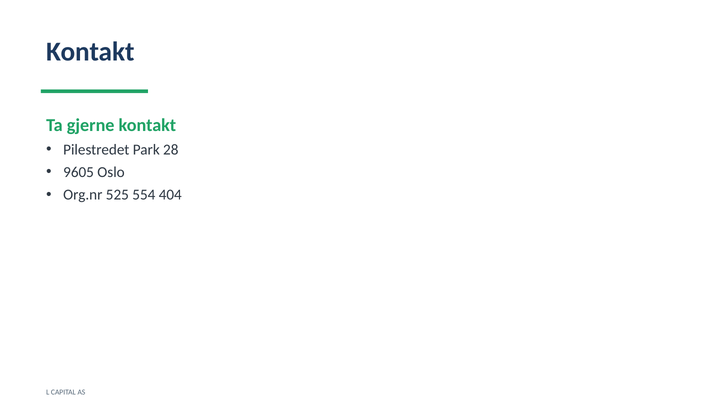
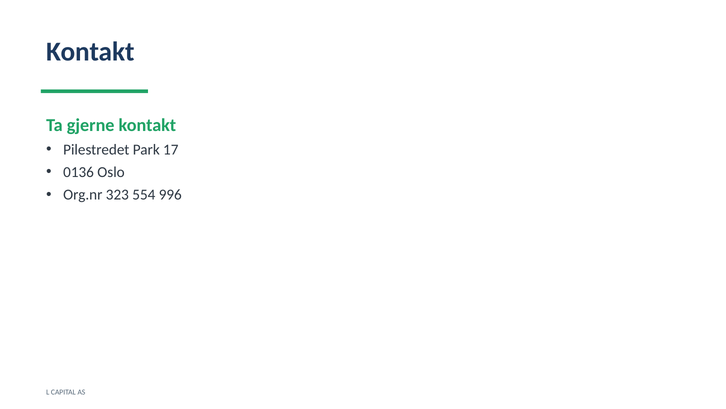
28: 28 -> 17 (171, 149)
9605: 9605 -> 0136 (79, 172)
525: 525 -> 323 (117, 195)
404: 404 -> 996 (170, 195)
